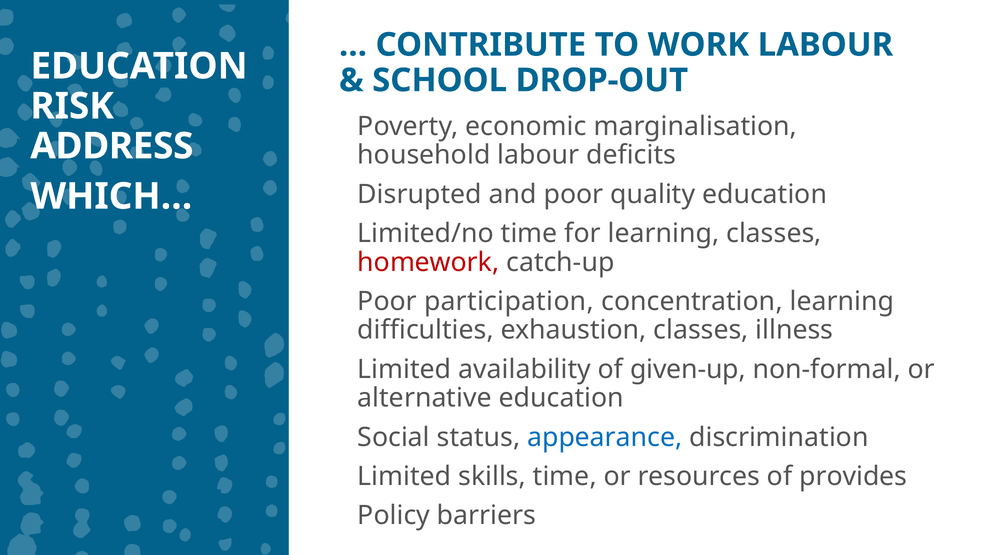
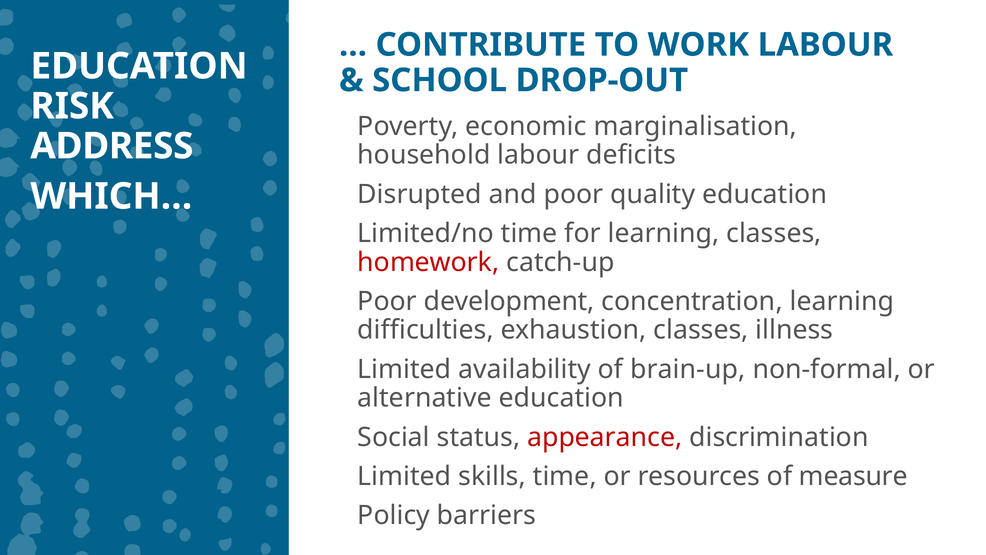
participation: participation -> development (509, 301)
given-up: given-up -> brain-up (688, 369)
appearance colour: blue -> red (605, 437)
provides: provides -> measure (853, 476)
